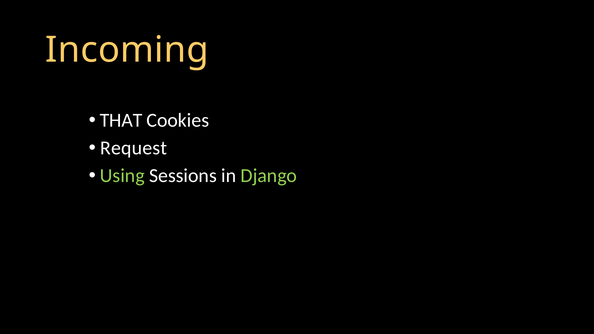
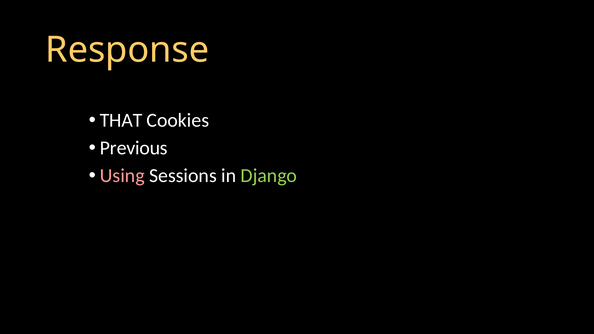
Incoming: Incoming -> Response (127, 50)
Request: Request -> Previous (134, 148)
Using colour: light green -> pink (122, 176)
